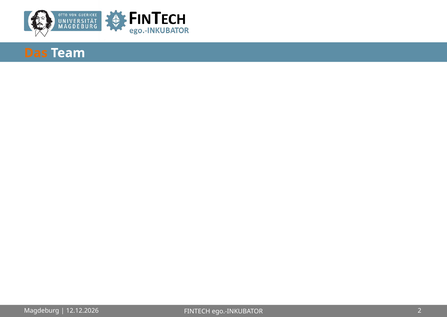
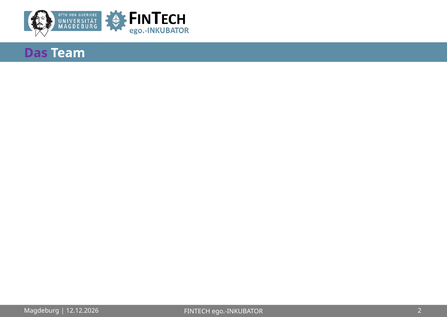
Das colour: orange -> purple (36, 53)
